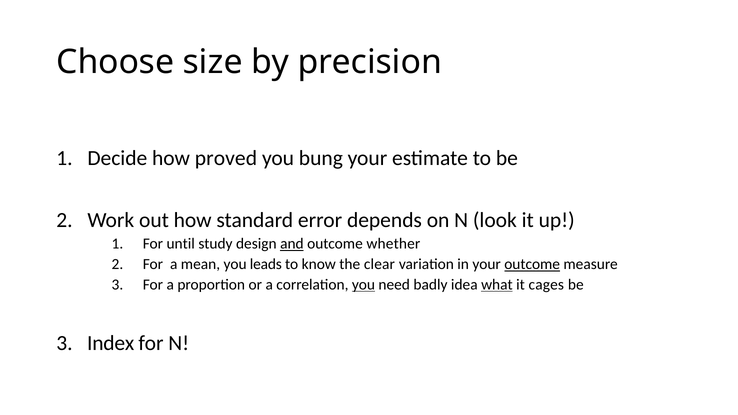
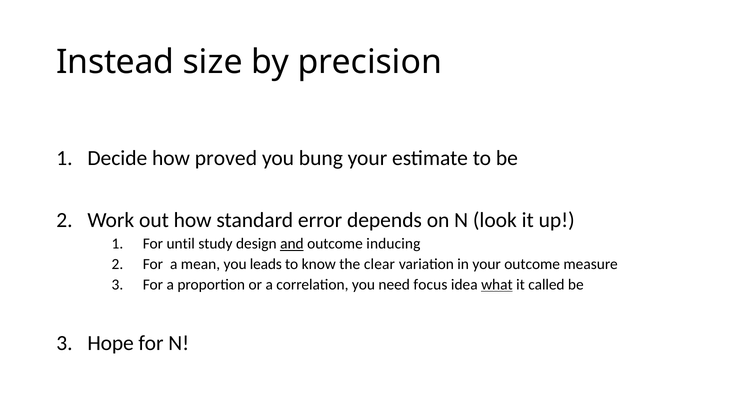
Choose: Choose -> Instead (115, 62)
whether: whether -> inducing (393, 244)
outcome underline: present -> none (532, 264)
you underline: present -> none (363, 285)
badly: badly -> focus (430, 285)
cages: cages -> called (546, 285)
Index: Index -> Hope (111, 343)
